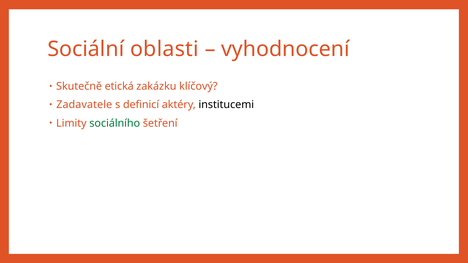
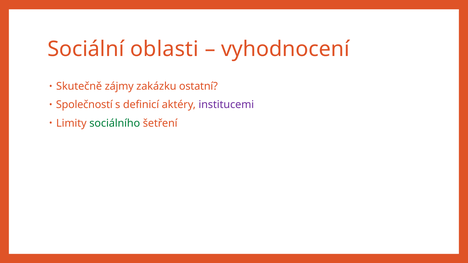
etická: etická -> zájmy (119, 86)
klíčový: klíčový -> ostatní (198, 86)
Zadavatele: Zadavatele -> Společností (84, 105)
institucemi colour: black -> purple (226, 105)
